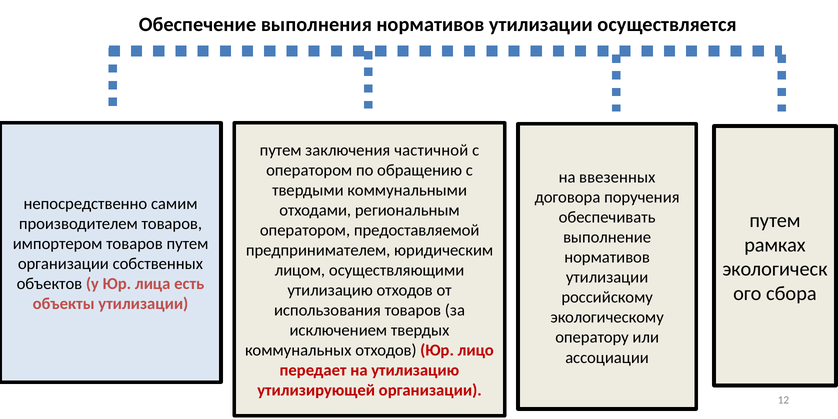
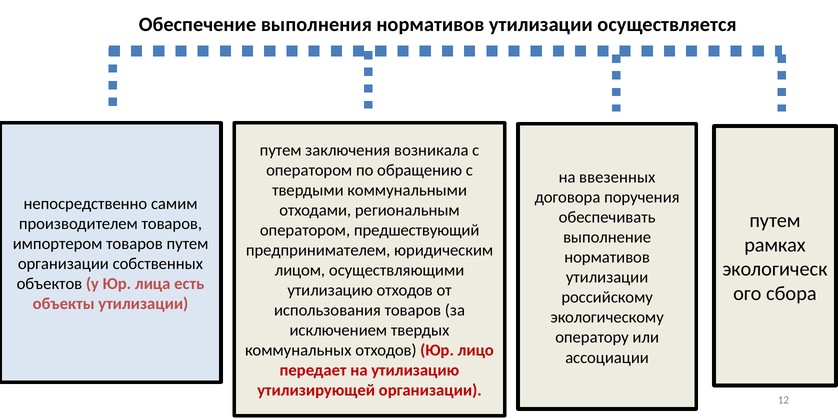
частичной: частичной -> возникала (431, 150)
предоставляемой: предоставляемой -> предшествующий (417, 230)
